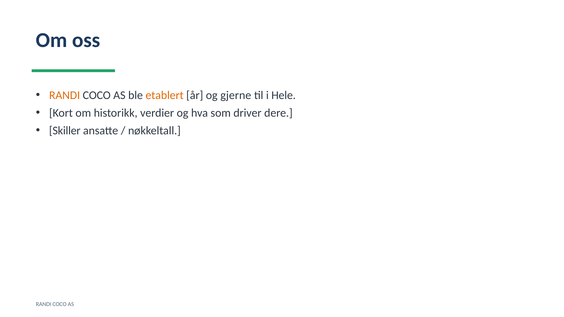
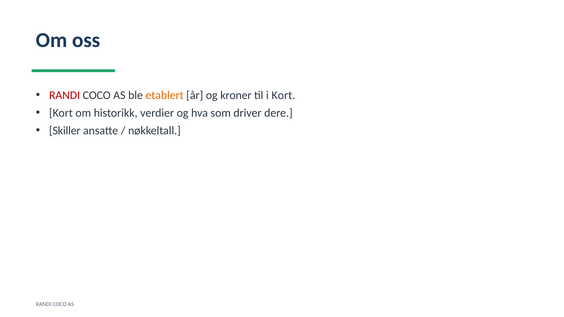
RANDI colour: orange -> red (65, 96)
gjerne: gjerne -> kroner (236, 96)
i Hele: Hele -> Kort (283, 96)
